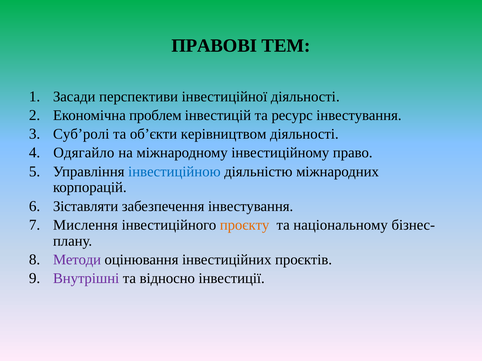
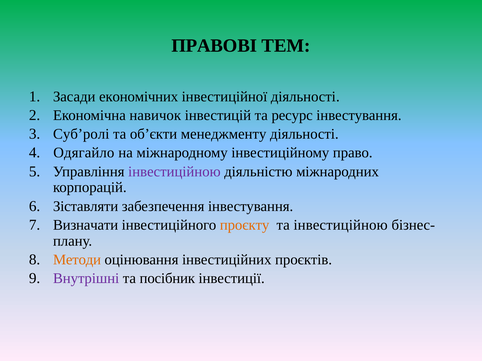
перспективи: перспективи -> економічних (139, 97)
проблем: проблем -> навичок (155, 115)
керівництвом: керівництвом -> менеджменту (224, 134)
інвестиційною colour: blue -> purple (174, 172)
Мислення: Мислення -> Визначати (86, 225)
та національному: національному -> інвестиційною (341, 225)
Методи colour: purple -> orange (77, 260)
відносно: відносно -> посібник (167, 279)
